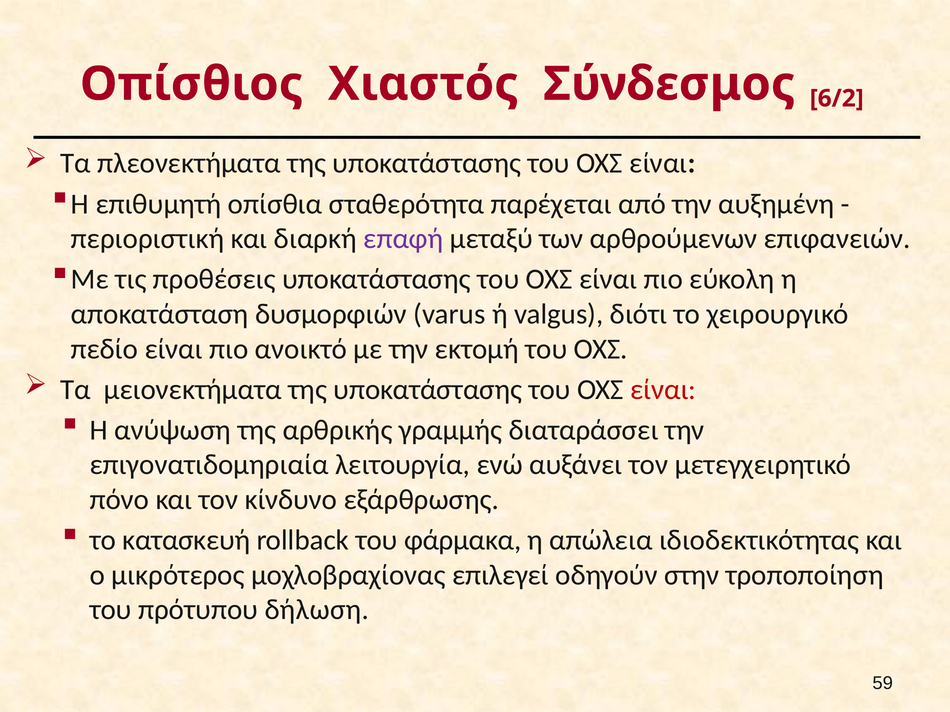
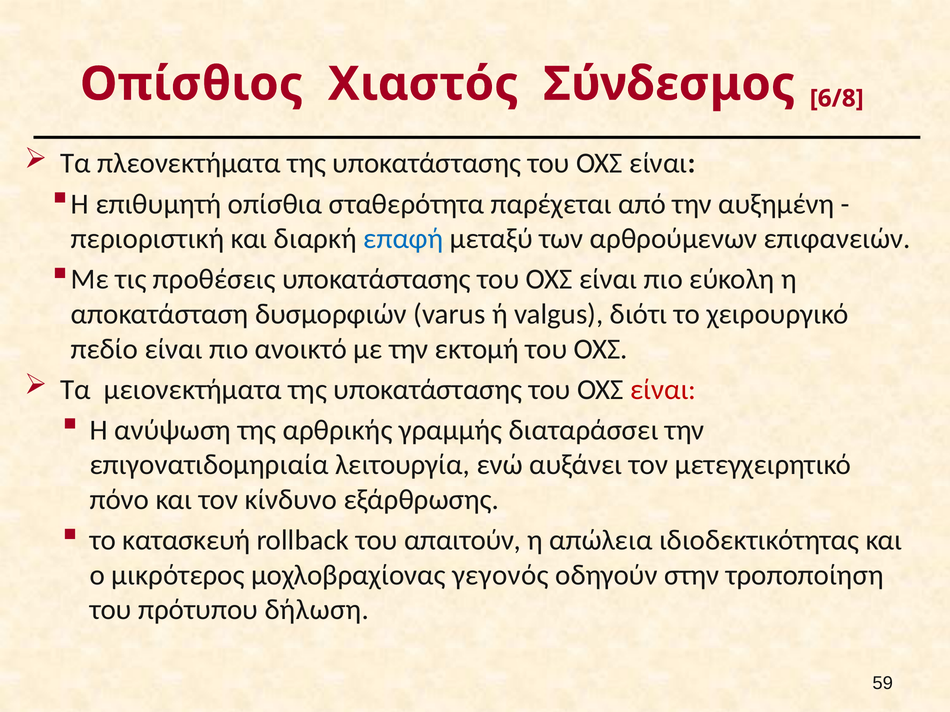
6/2: 6/2 -> 6/8 (837, 98)
επαφή colour: purple -> blue (403, 239)
φάρμακα: φάρμακα -> απαιτούν (463, 541)
επιλεγεί: επιλεγεί -> γεγονός (500, 575)
